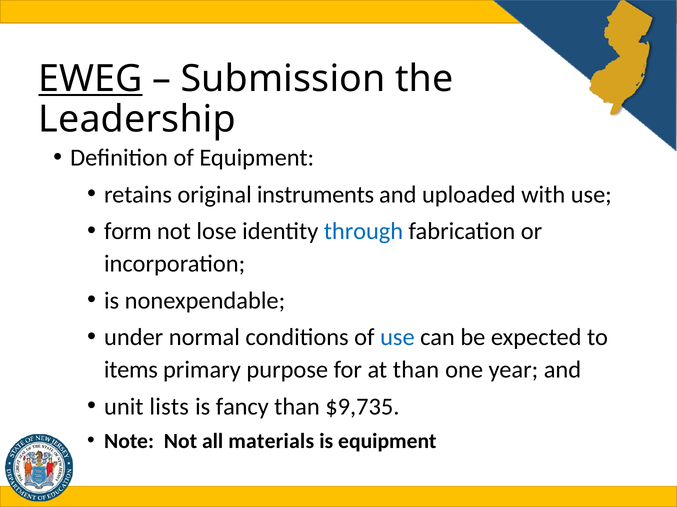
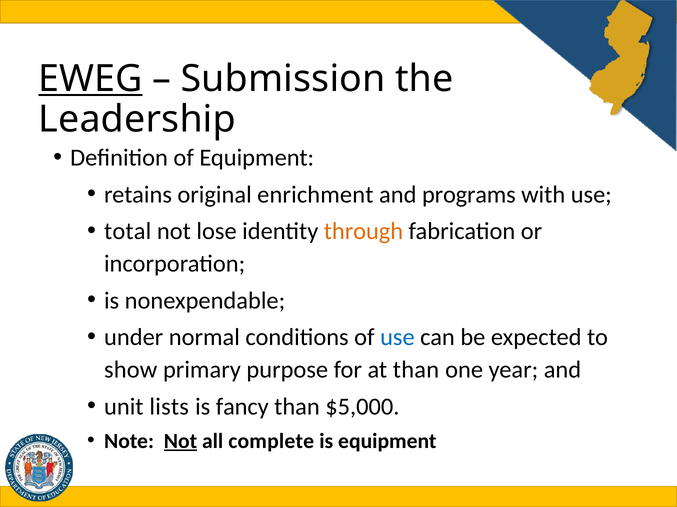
instruments: instruments -> enrichment (315, 195)
uploaded: uploaded -> programs (469, 195)
form: form -> total (128, 232)
through colour: blue -> orange (364, 232)
items: items -> show (131, 370)
$9,735: $9,735 -> $5,000 (362, 407)
Not underline: none -> present (180, 442)
materials: materials -> complete (271, 442)
